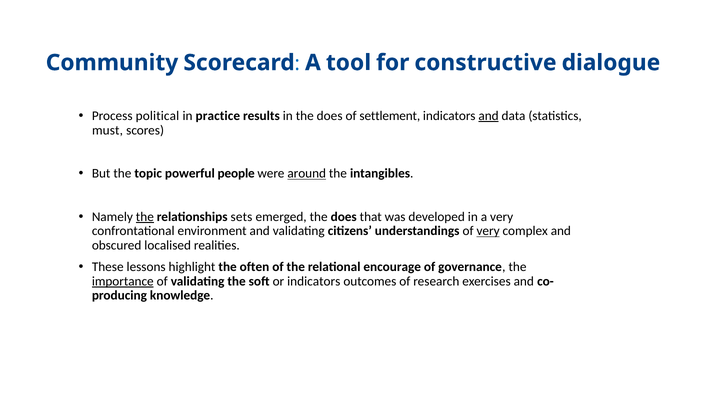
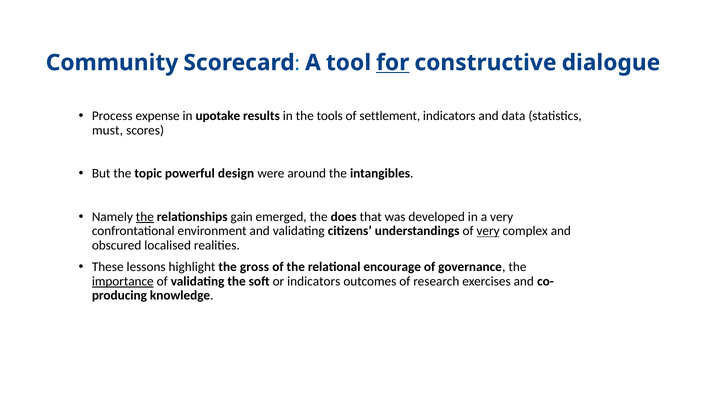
for underline: none -> present (393, 63)
political: political -> expense (158, 116)
practice: practice -> upotake (218, 116)
in the does: does -> tools (330, 116)
and underline: present -> none (489, 116)
people: people -> design (236, 174)
around underline: present -> none (307, 174)
sets: sets -> gain (242, 217)
often: often -> gross (254, 267)
